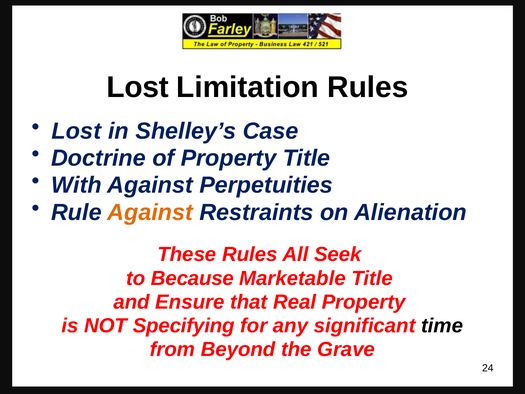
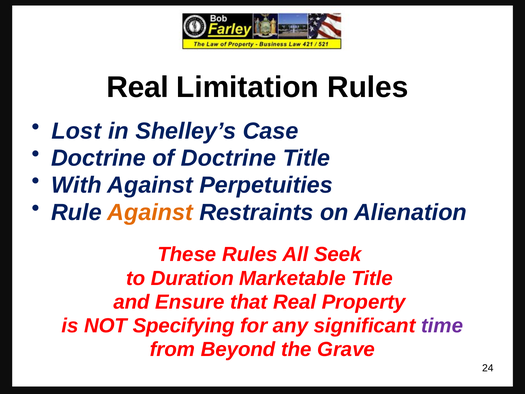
Lost: Lost -> Real (138, 87)
of Property: Property -> Doctrine (229, 158)
Because: Because -> Duration (192, 278)
time colour: black -> purple (442, 325)
